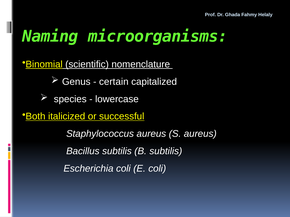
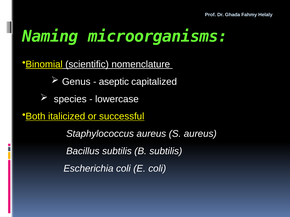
certain: certain -> aseptic (114, 82)
